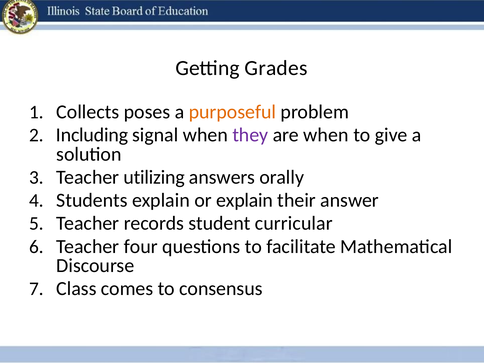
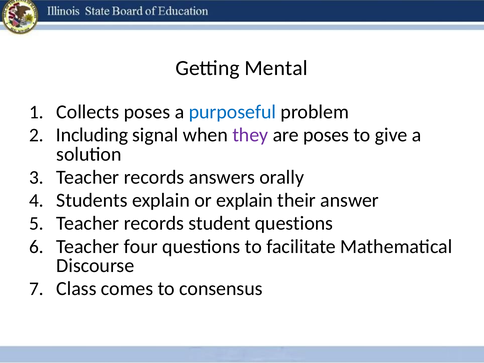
Grades: Grades -> Mental (276, 68)
purposeful colour: orange -> blue (232, 112)
are when: when -> poses (326, 135)
utilizing: utilizing -> records (154, 177)
student curricular: curricular -> questions (294, 223)
